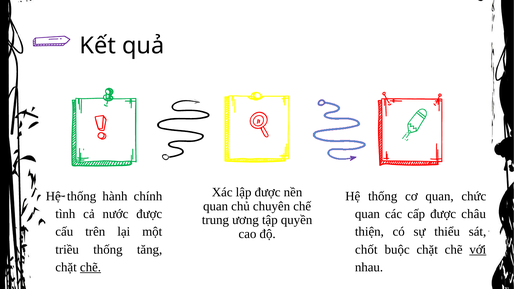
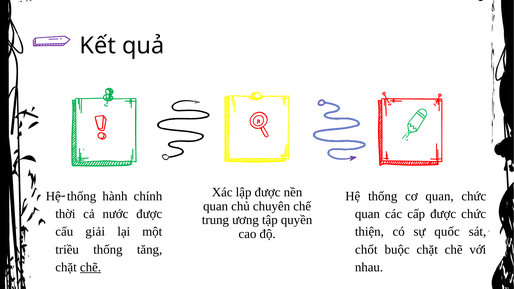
tình: tình -> thời (65, 214)
được châu: châu -> chức (474, 214)
trên: trên -> giải (95, 232)
thiểu: thiểu -> quốc (447, 232)
với underline: present -> none (478, 250)
